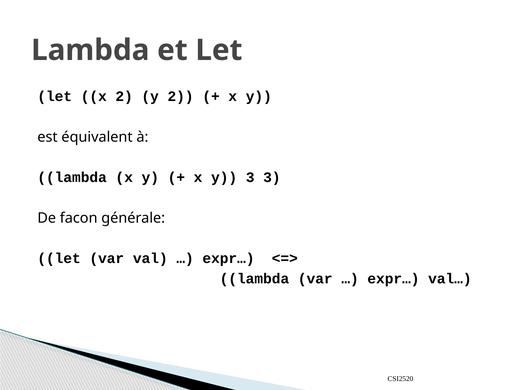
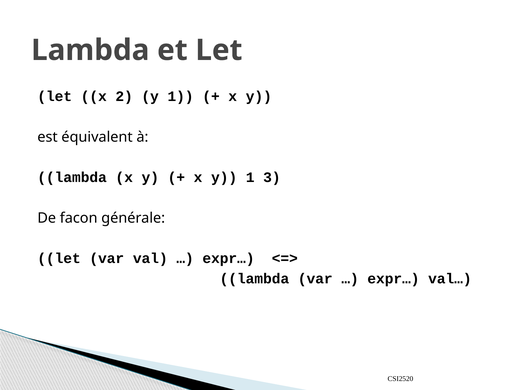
2 y 2: 2 -> 1 (181, 97)
x y 3: 3 -> 1 (250, 177)
